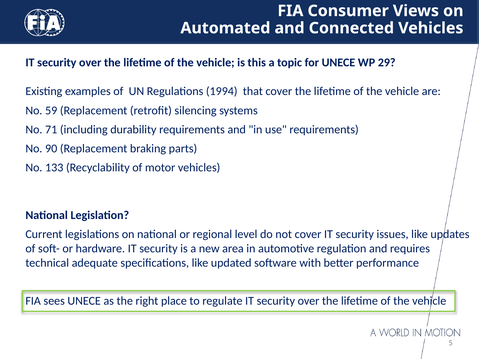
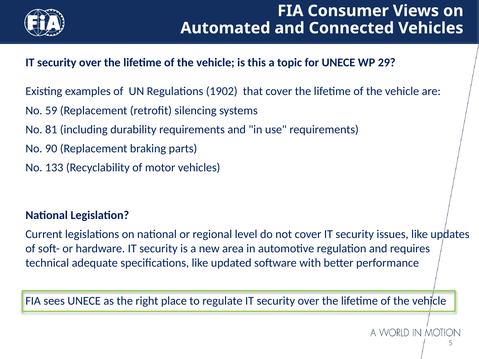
1994: 1994 -> 1902 (222, 91)
71: 71 -> 81 (51, 129)
